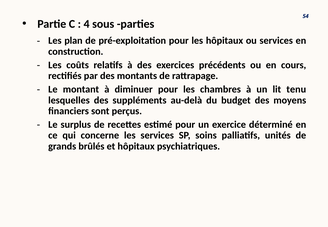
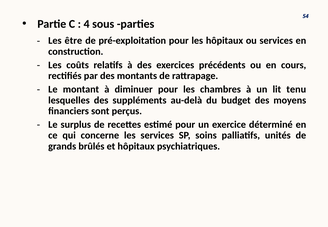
plan: plan -> être (73, 41)
